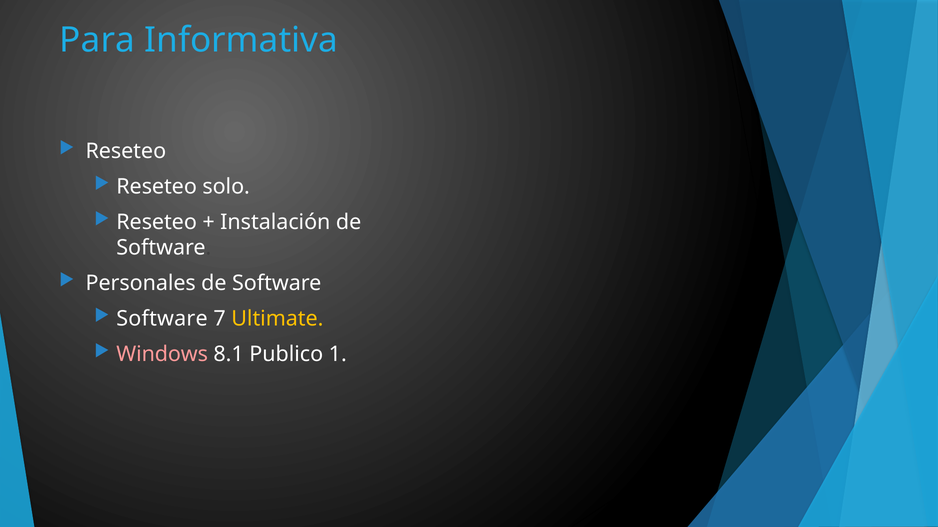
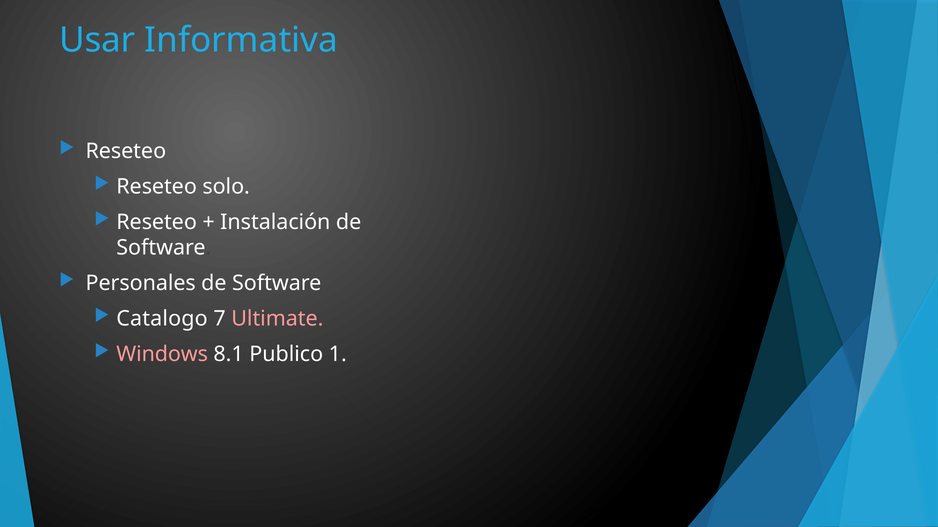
Para: Para -> Usar (97, 40)
Software: Software -> Catalogo (162, 319)
Ultimate colour: yellow -> pink (277, 319)
